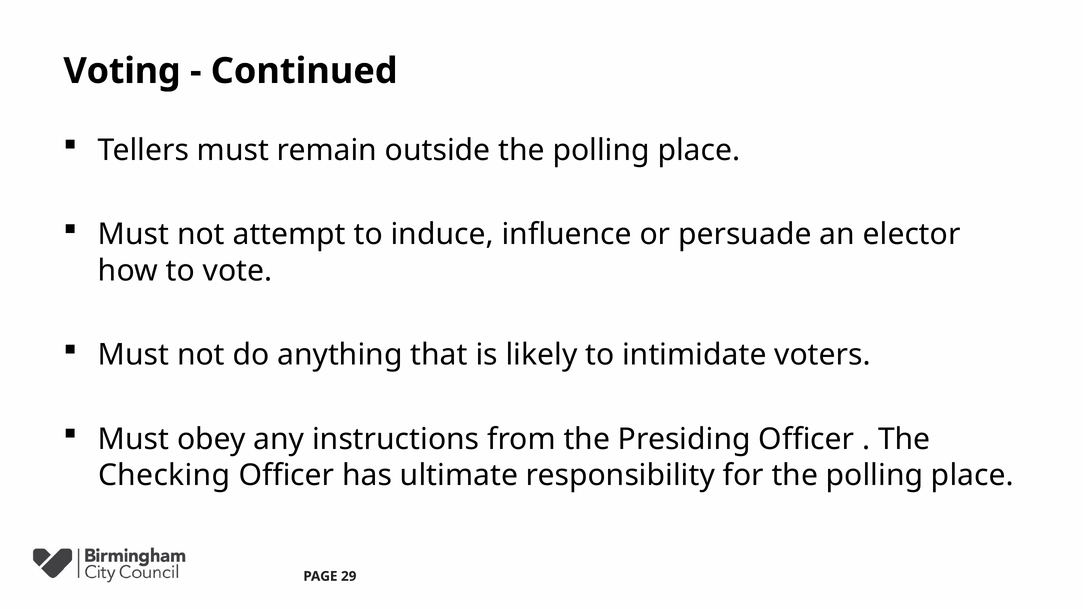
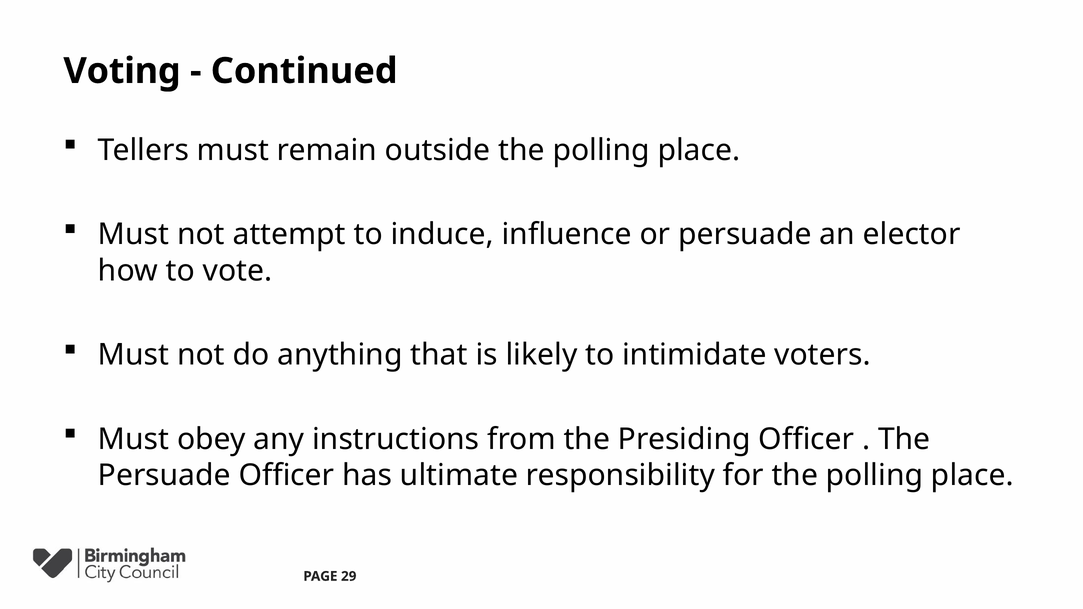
Checking: Checking -> Persuade (164, 476)
